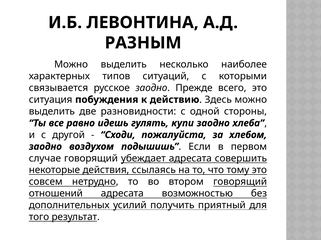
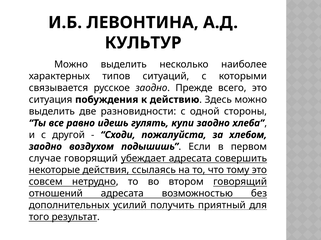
РАЗНЫМ: РАЗНЫМ -> КУЛЬТУР (143, 43)
